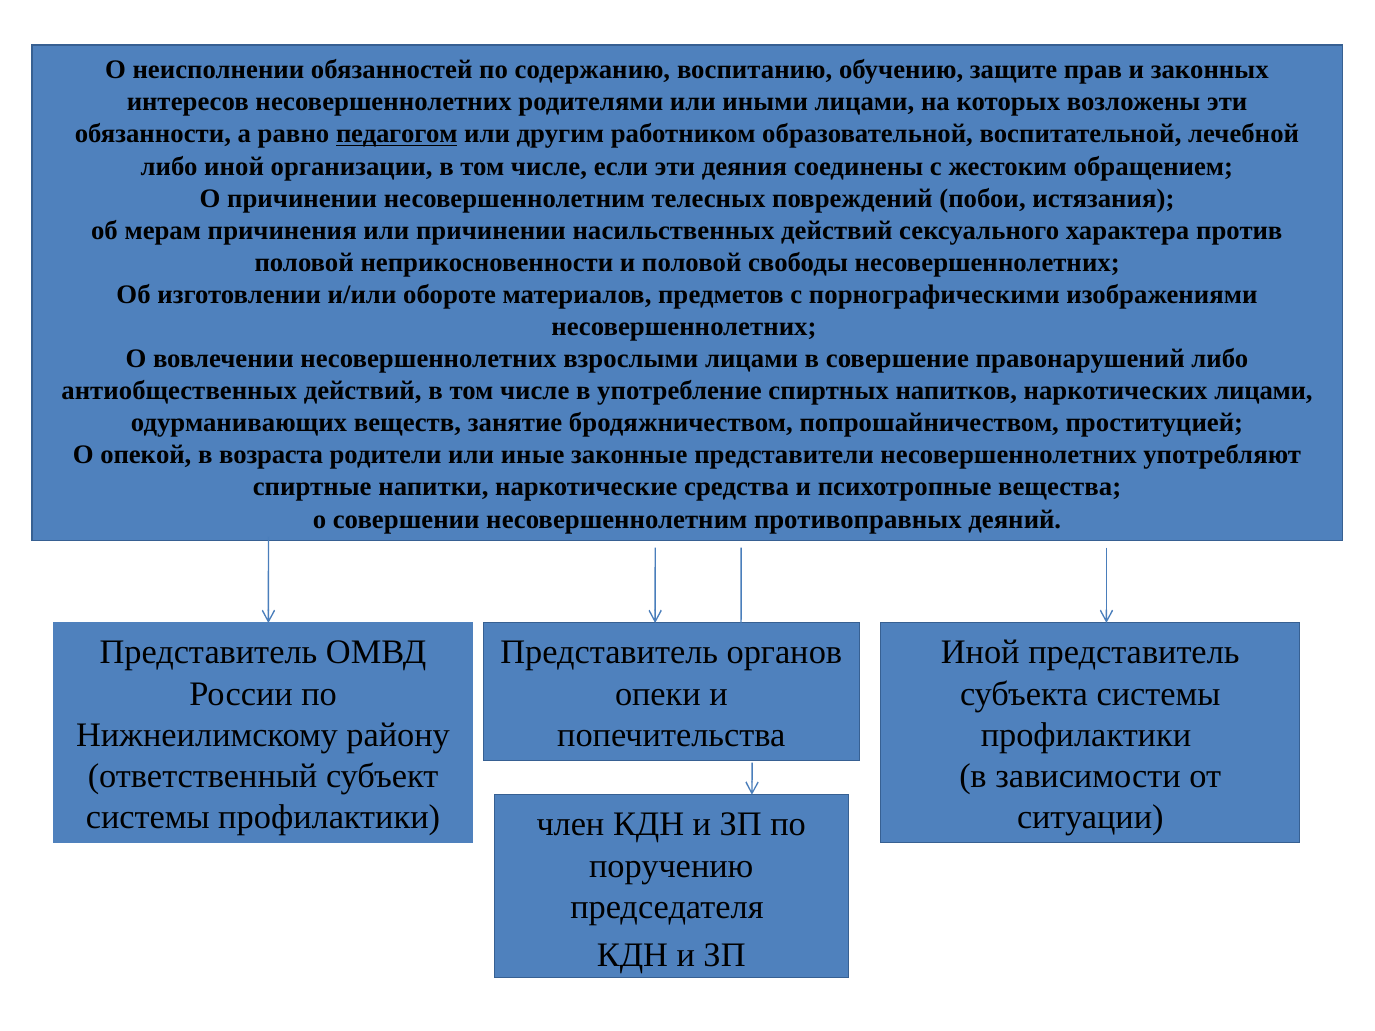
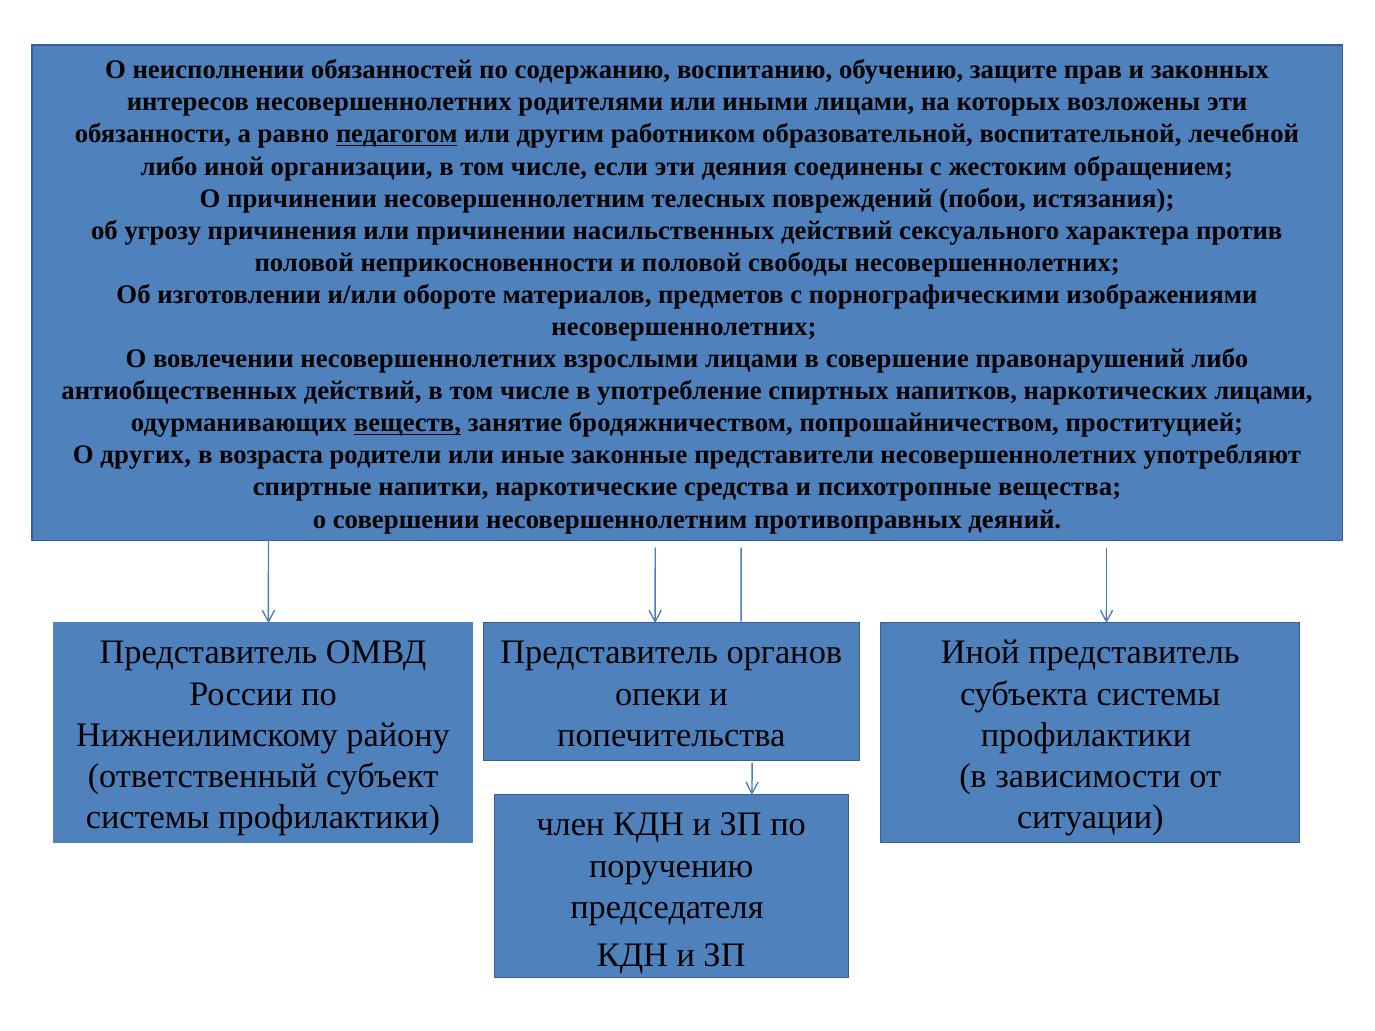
мерам: мерам -> угрозу (163, 230)
веществ underline: none -> present (407, 423)
опекой: опекой -> других (146, 455)
